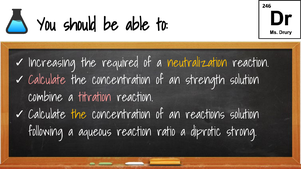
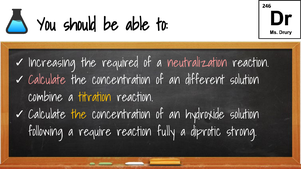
neutralization colour: yellow -> pink (197, 63)
strength: strength -> different (205, 80)
titration colour: pink -> yellow (95, 98)
reactions: reactions -> hydroxide (205, 115)
aqueous: aqueous -> require (95, 132)
ratio: ratio -> fully (166, 132)
